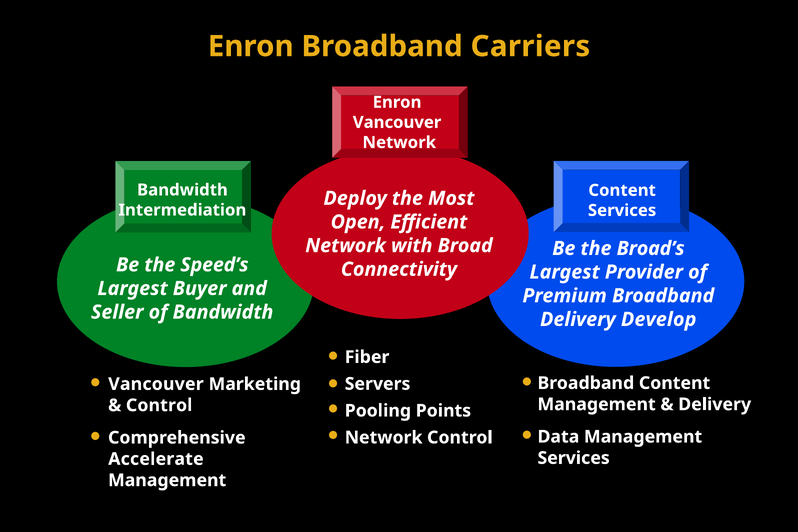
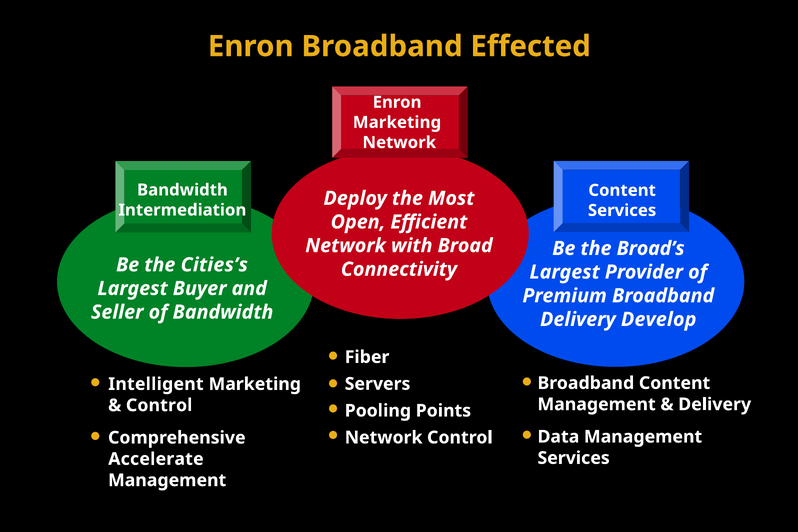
Carriers: Carriers -> Effected (531, 46)
Vancouver: Vancouver -> Marketing (397, 122)
Speed’s: Speed’s -> Cities’s (214, 265)
Vancouver: Vancouver -> Intelligent (156, 384)
